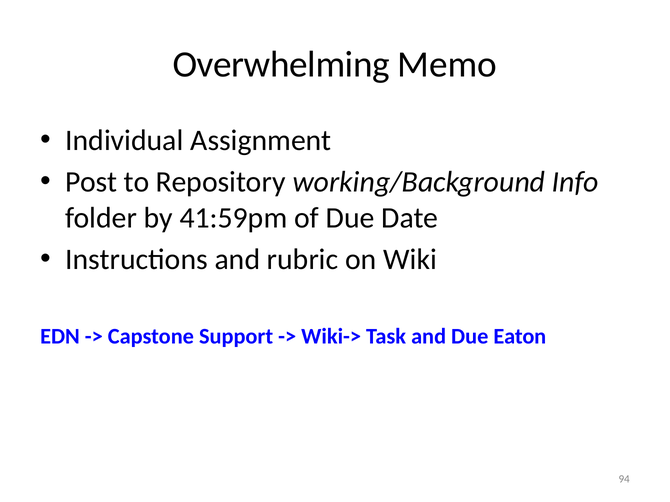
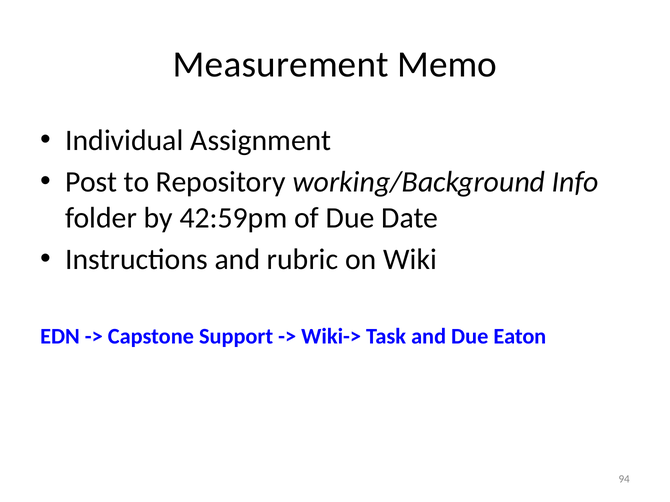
Overwhelming: Overwhelming -> Measurement (281, 65)
41:59pm: 41:59pm -> 42:59pm (233, 218)
